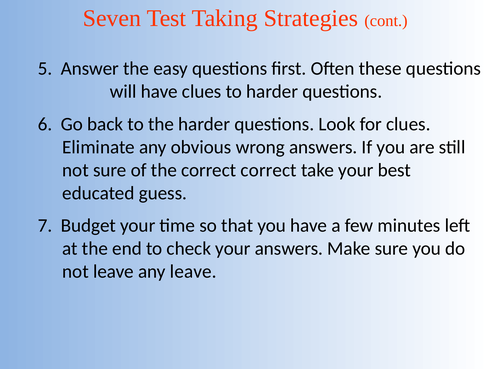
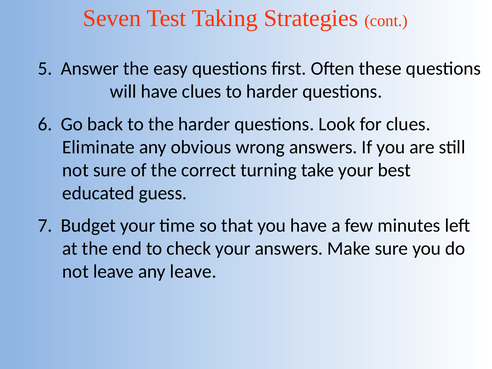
correct correct: correct -> turning (269, 170)
